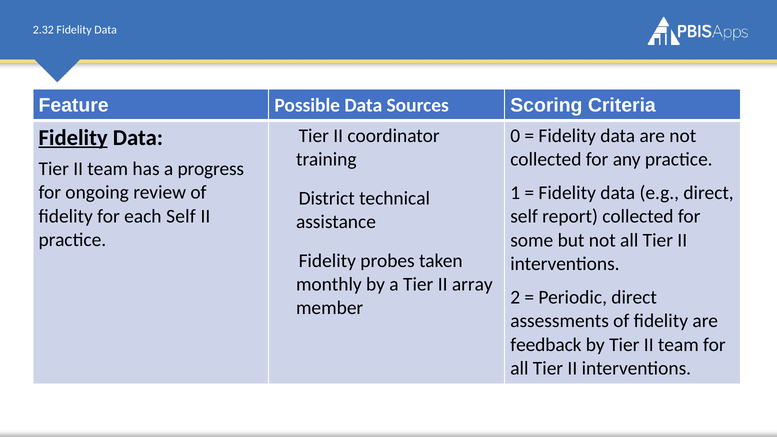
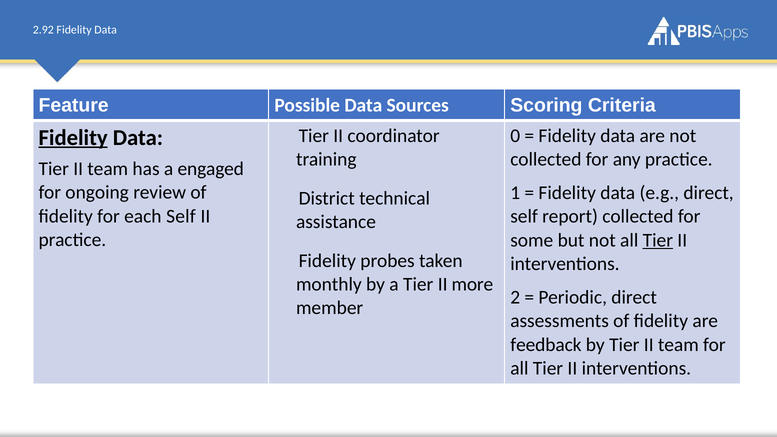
2.32: 2.32 -> 2.92 (43, 30)
progress: progress -> engaged (211, 169)
Tier underline: none -> present (658, 240)
array: array -> more (472, 284)
